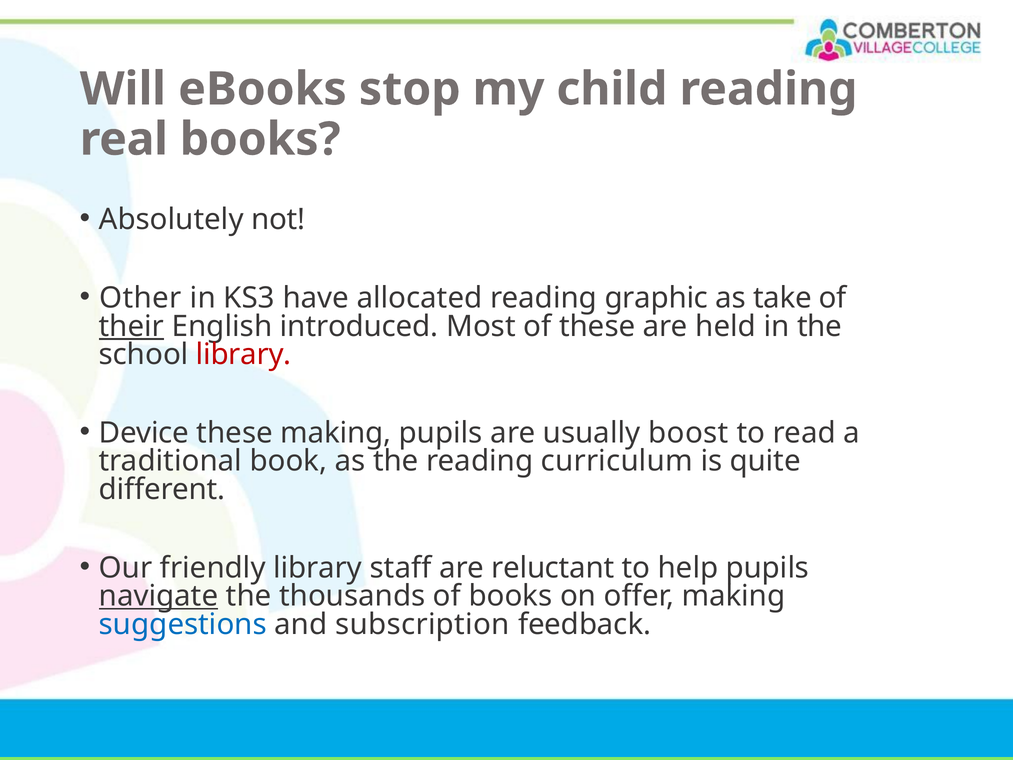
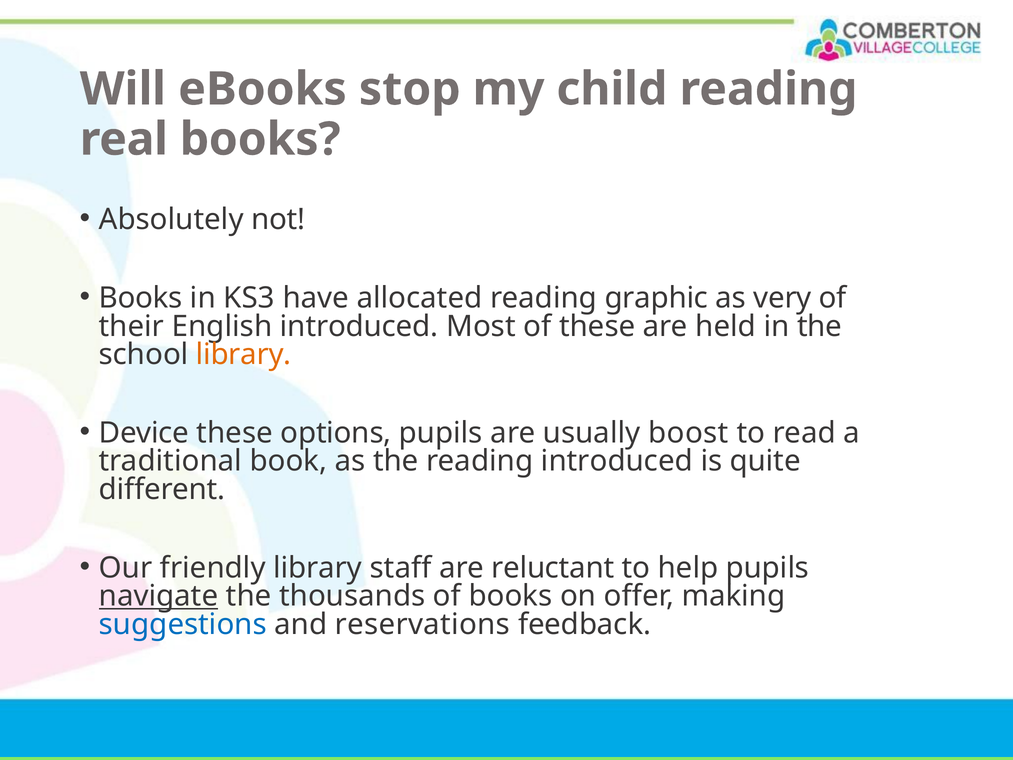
Other: Other -> Books (141, 298)
take: take -> very (782, 298)
their underline: present -> none (131, 326)
library colour: red -> orange (244, 355)
these making: making -> options (336, 433)
reading curriculum: curriculum -> introduced (617, 461)
subscription: subscription -> reservations (422, 624)
